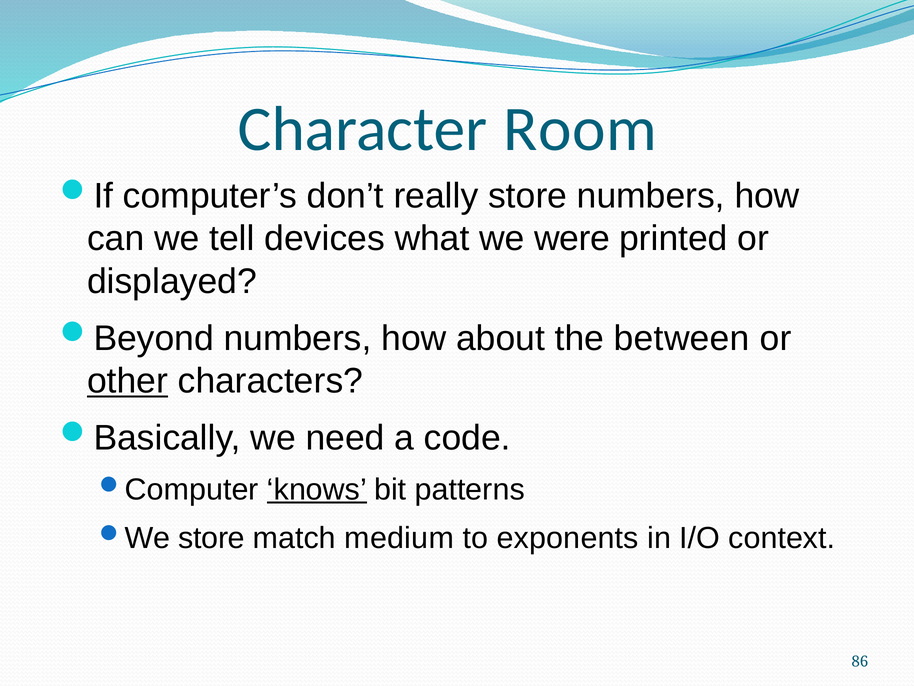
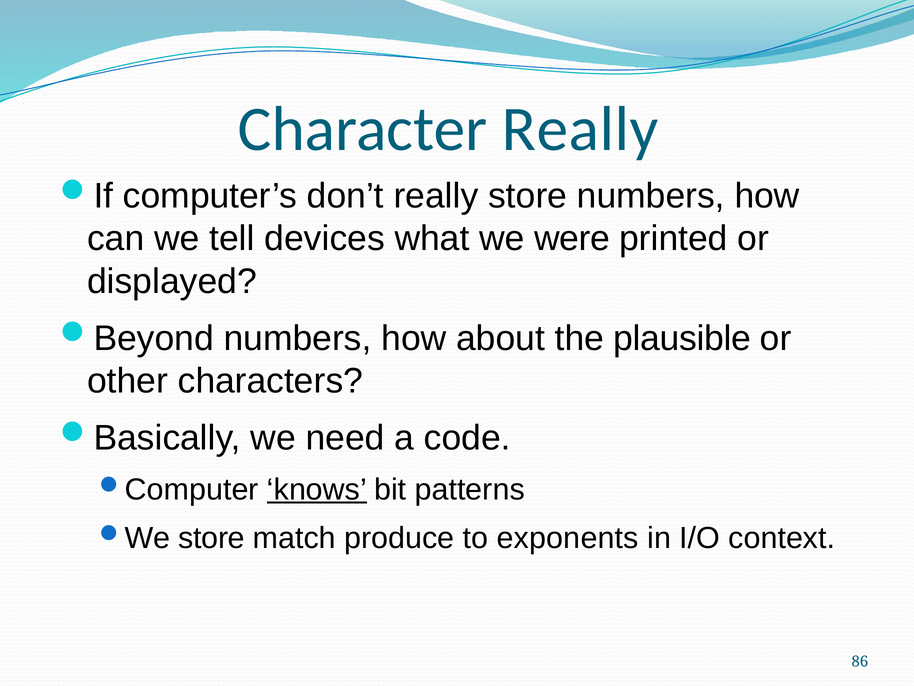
Character Room: Room -> Really (580, 129)
between: between -> plausible (682, 338)
other underline: present -> none (128, 381)
medium: medium -> produce (399, 538)
